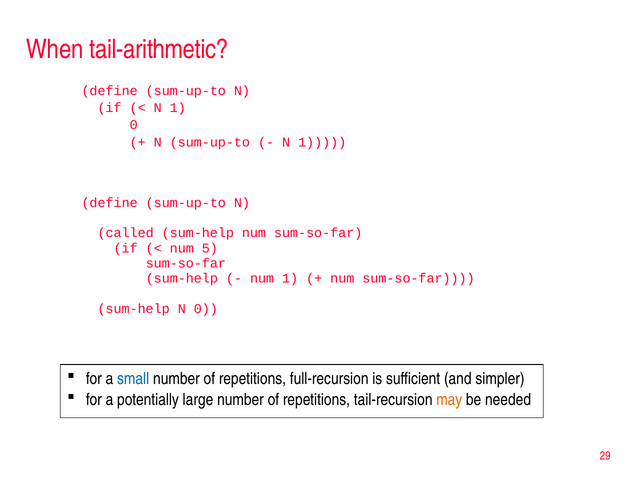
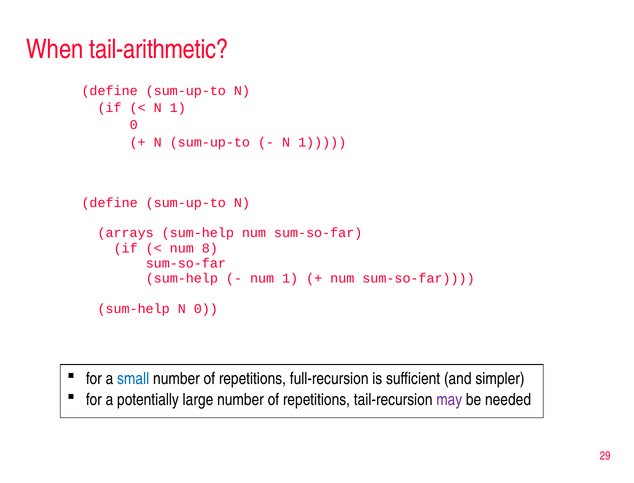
called: called -> arrays (126, 233)
5: 5 -> 8 (210, 248)
may colour: orange -> purple (449, 400)
